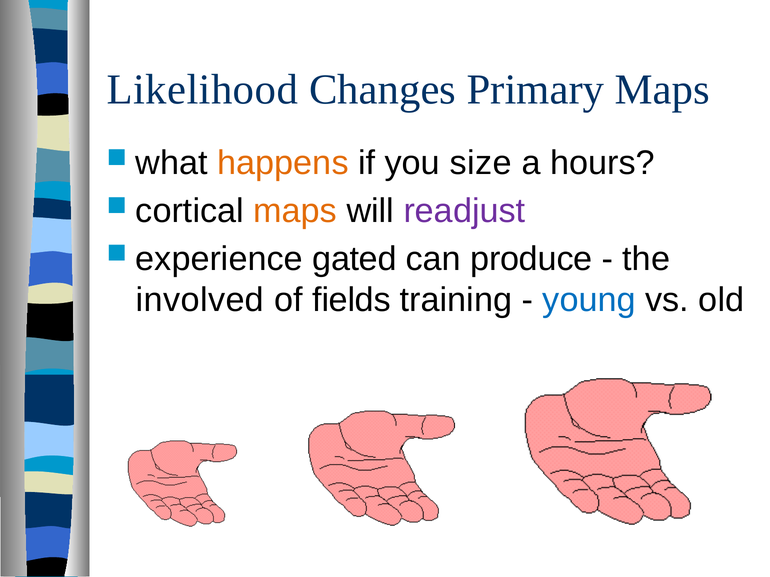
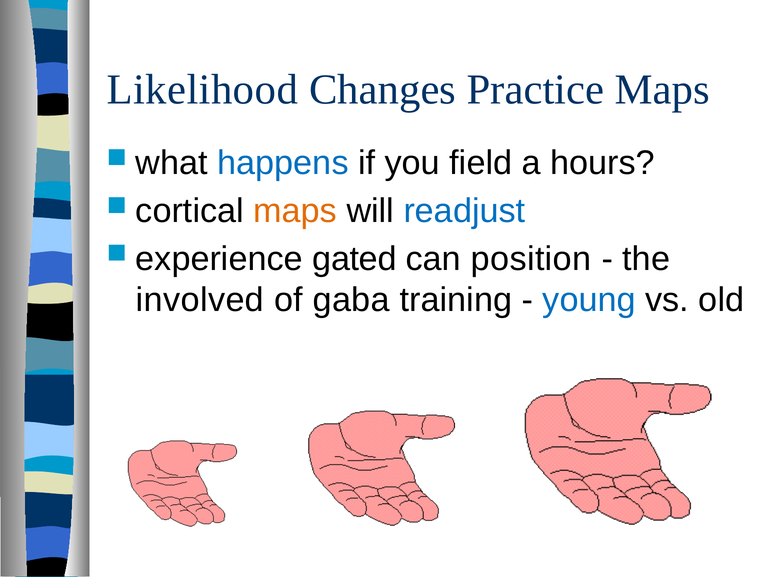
Primary: Primary -> Practice (535, 90)
happens colour: orange -> blue (283, 163)
size: size -> field (481, 163)
readjust colour: purple -> blue (464, 211)
produce: produce -> position (531, 259)
fields: fields -> gaba (351, 300)
